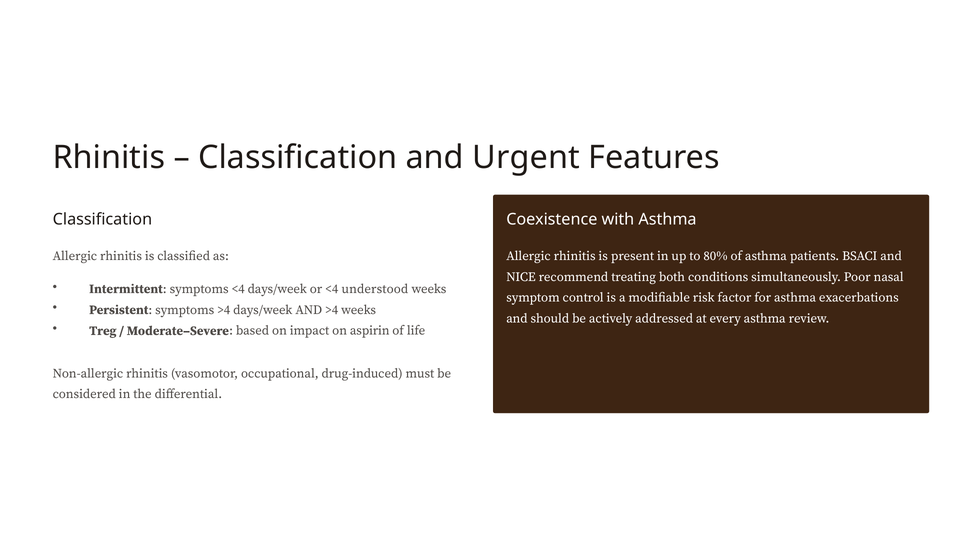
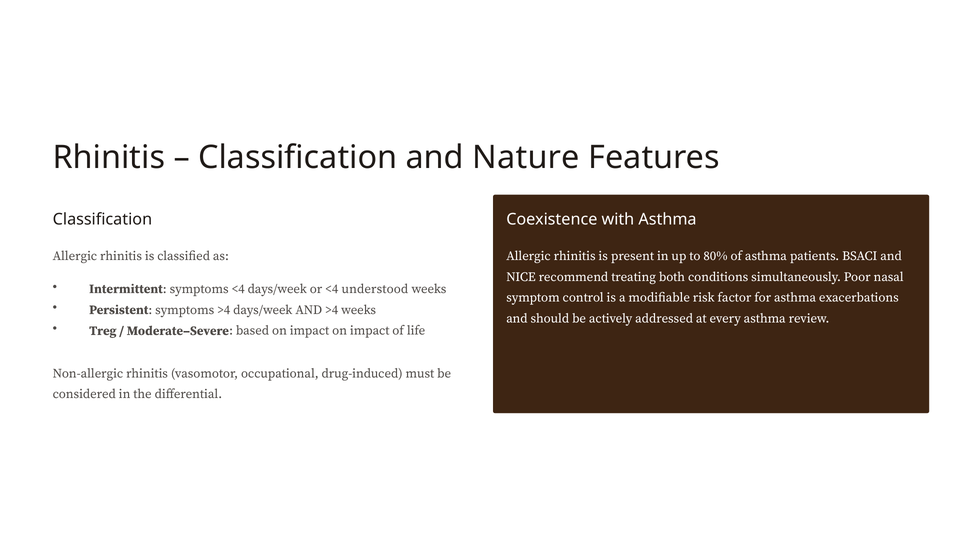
Urgent: Urgent -> Nature (526, 158)
impact on aspirin: aspirin -> impact (370, 331)
